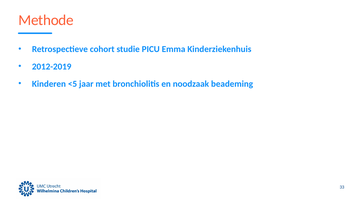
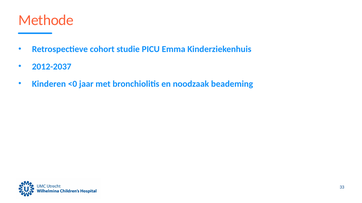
2012-2019: 2012-2019 -> 2012-2037 (52, 67)
<5: <5 -> <0 (72, 84)
